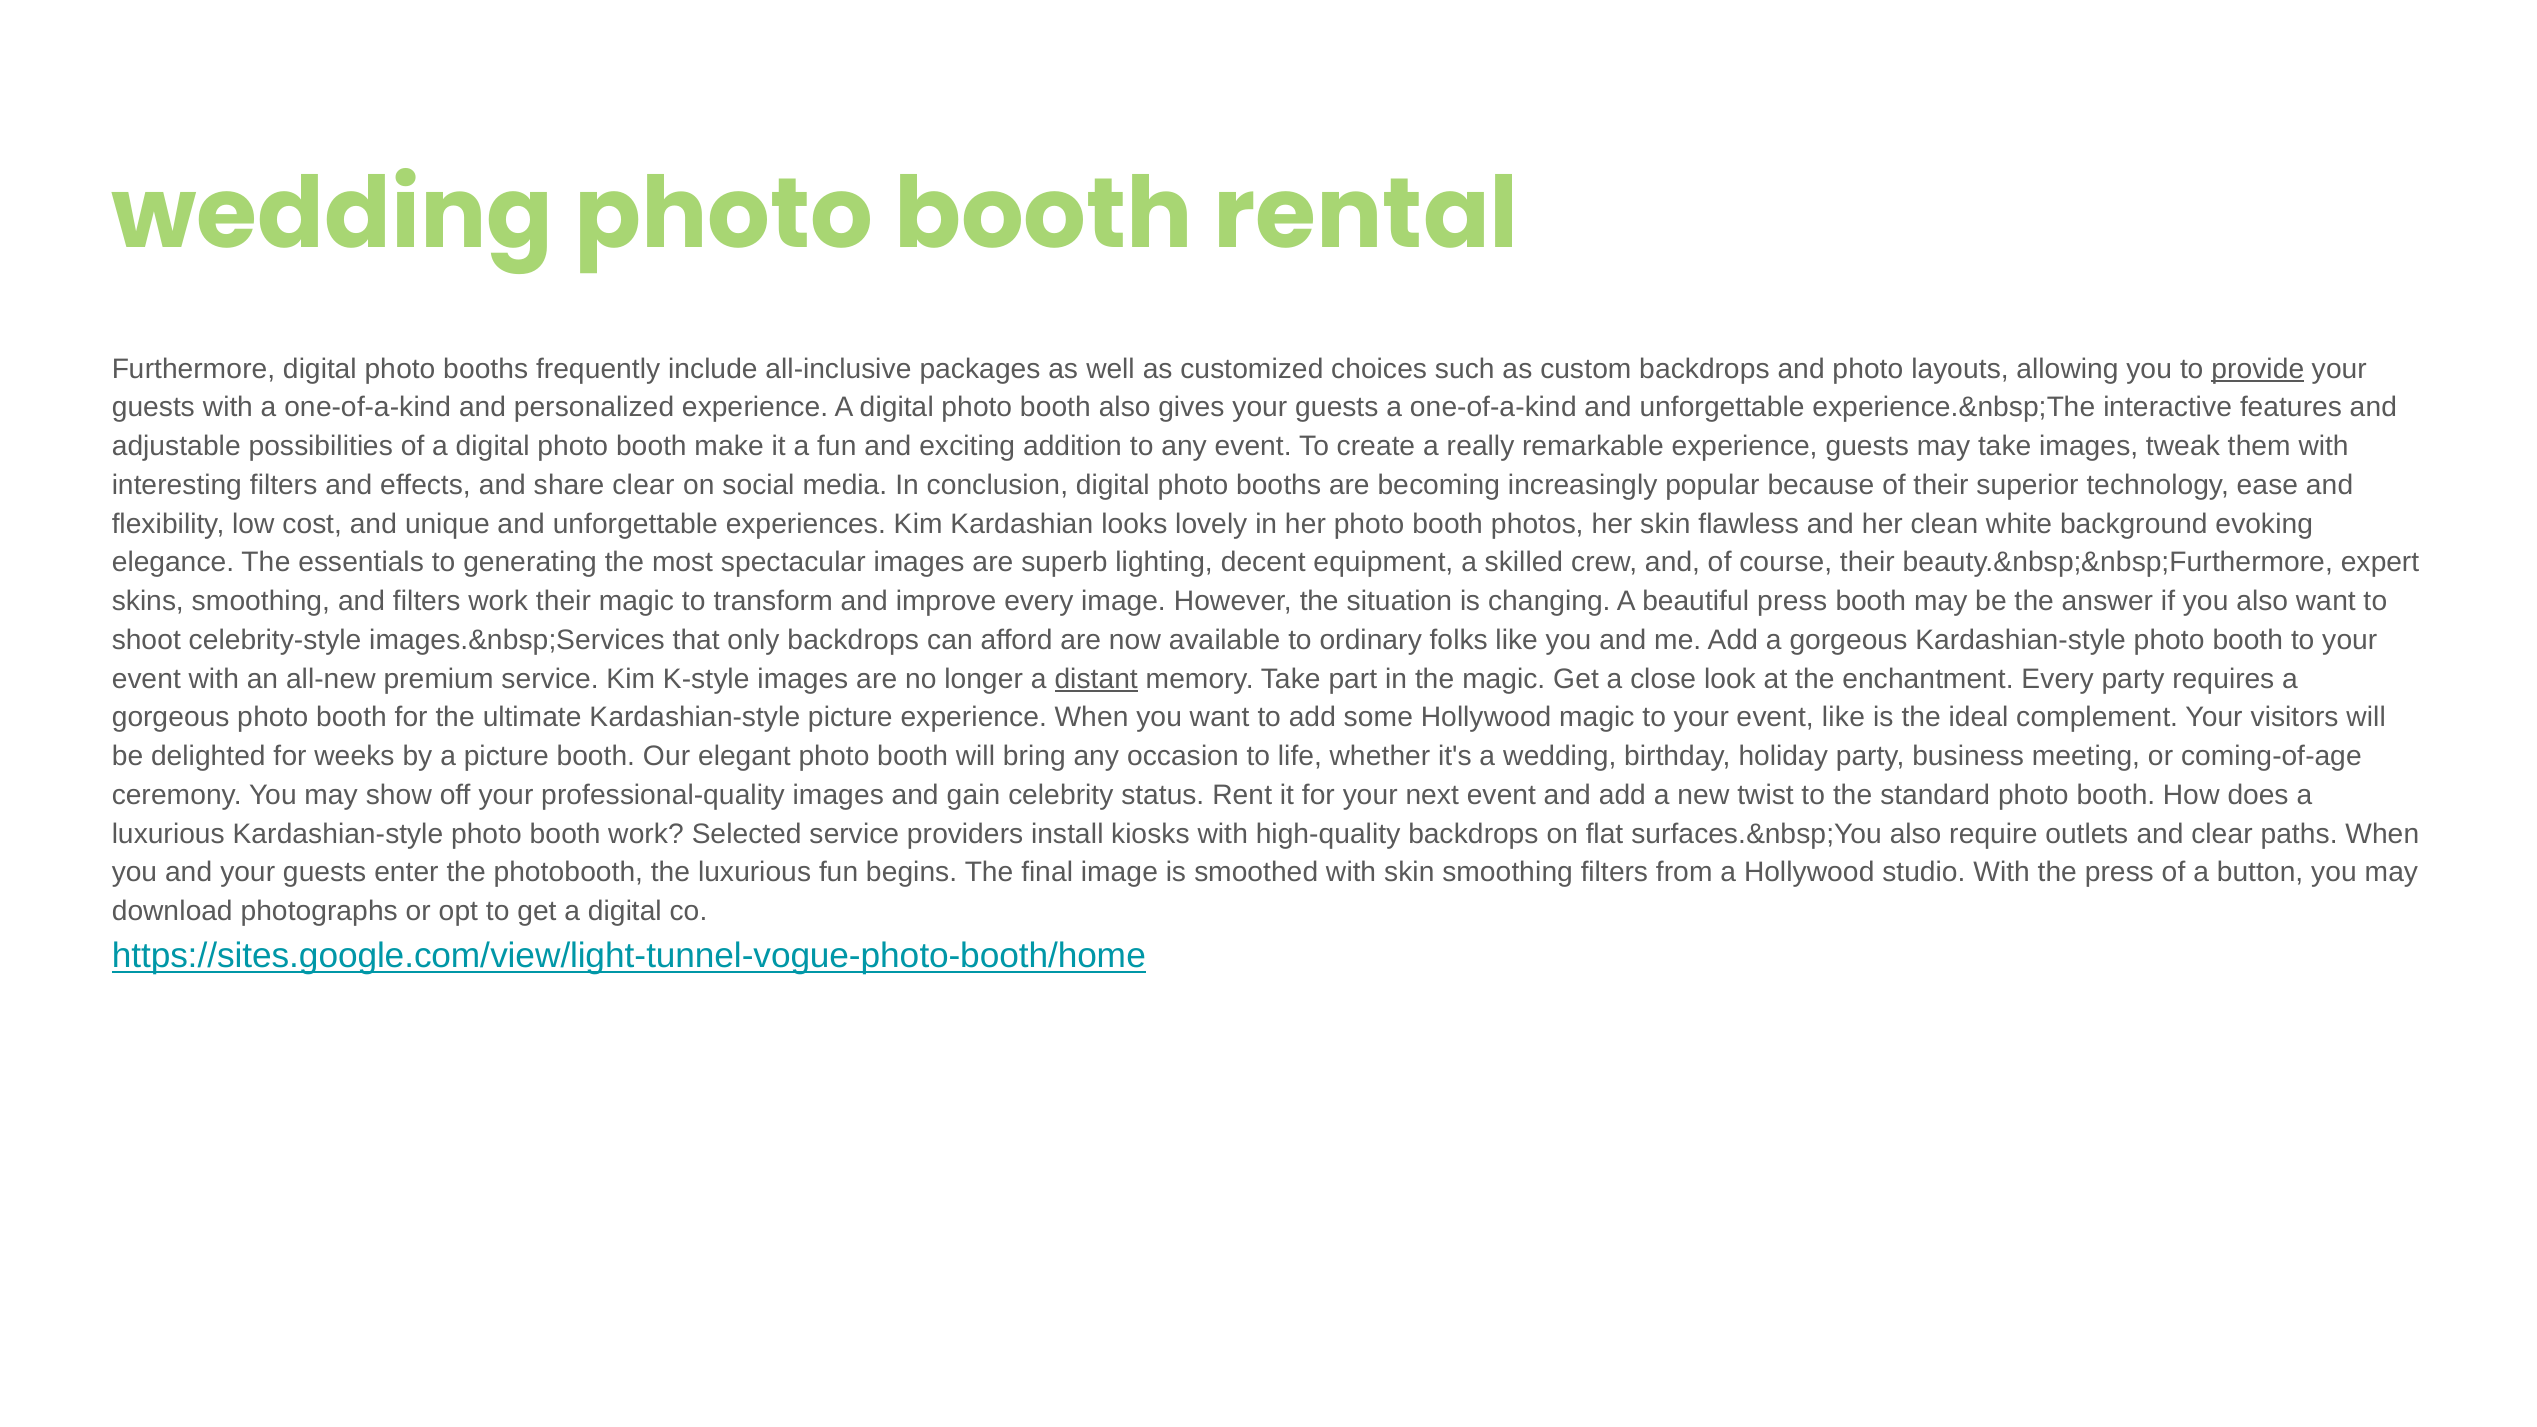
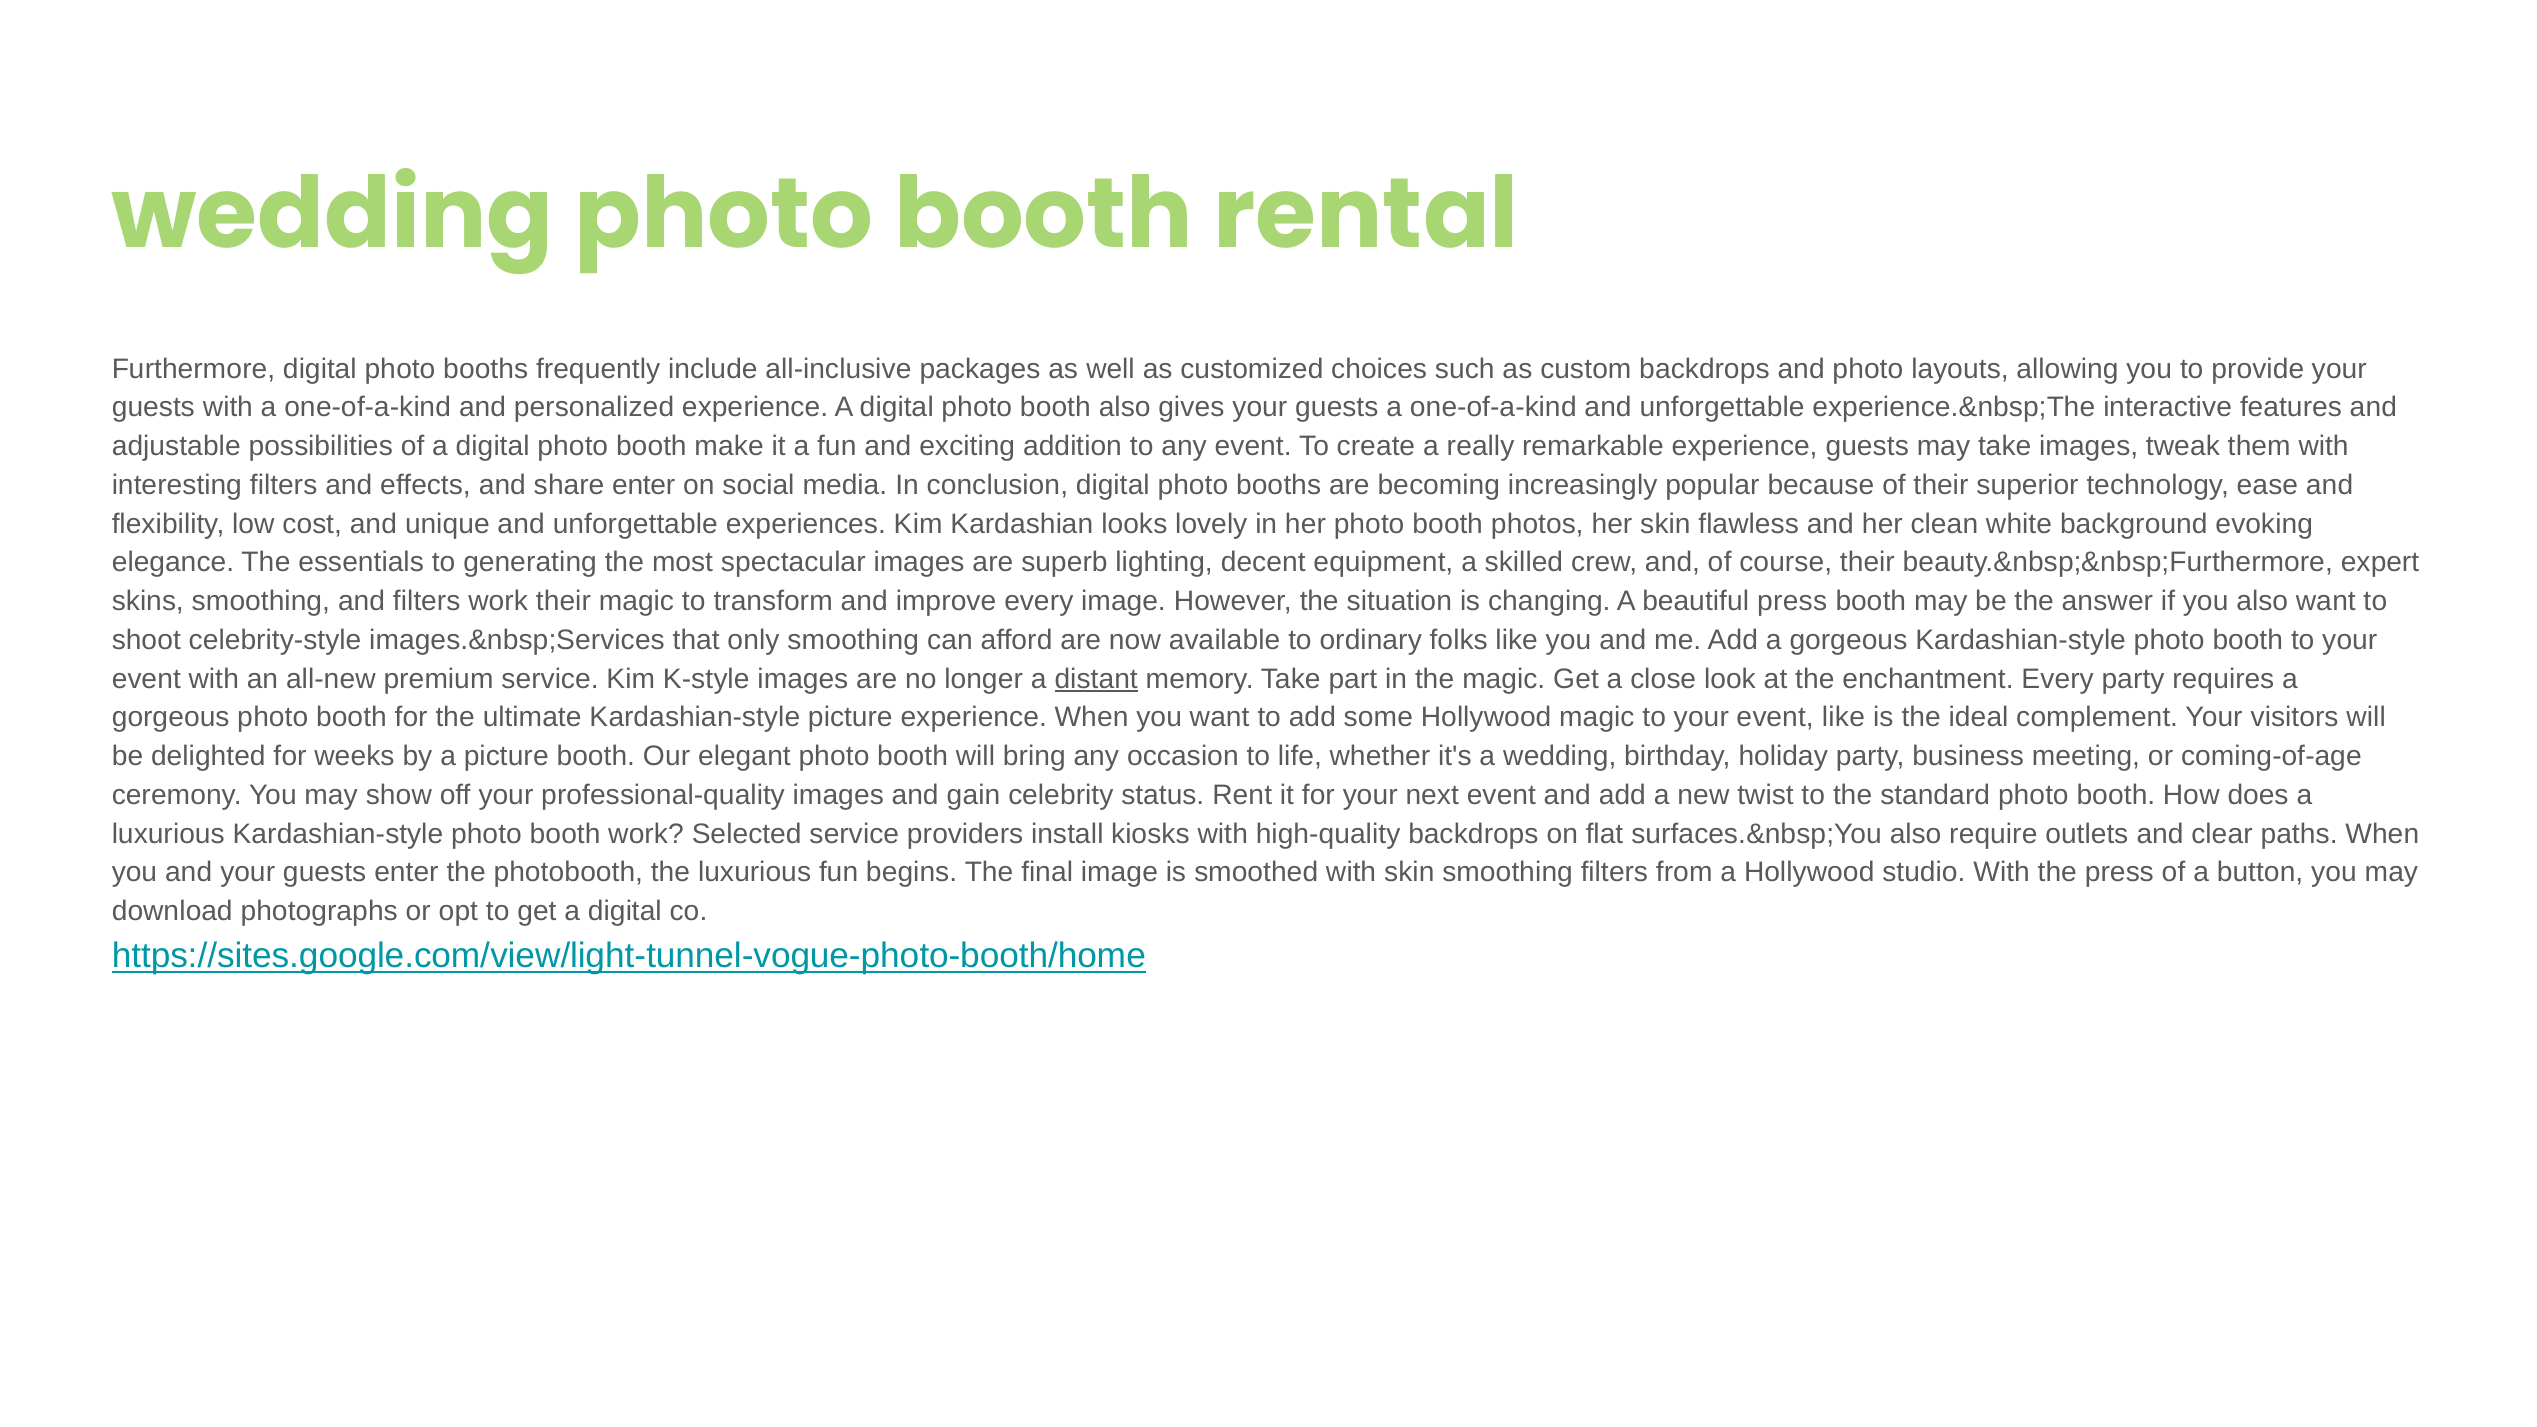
provide underline: present -> none (2258, 369)
share clear: clear -> enter (644, 485)
only backdrops: backdrops -> smoothing (853, 640)
